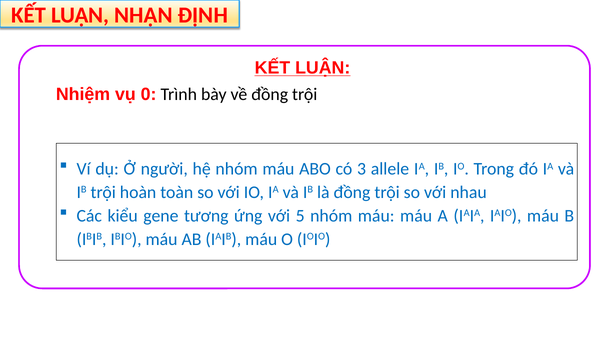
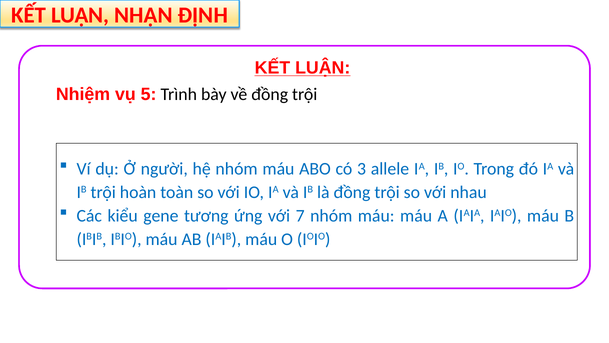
0: 0 -> 5 (149, 94)
5: 5 -> 7 (300, 216)
